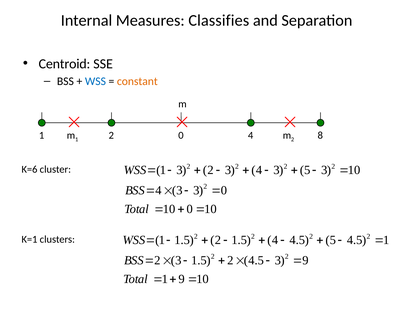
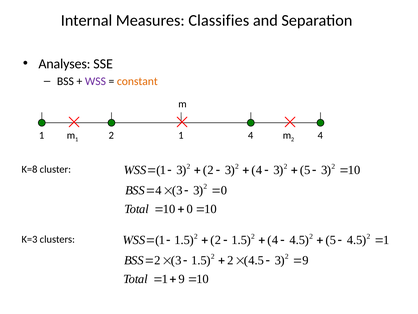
Centroid: Centroid -> Analyses (64, 64)
WSS colour: blue -> purple (95, 81)
1 2 0: 0 -> 1 (181, 135)
8: 8 -> 4 (320, 135)
K=6: K=6 -> K=8 (29, 169)
K=1: K=1 -> K=3 (29, 239)
